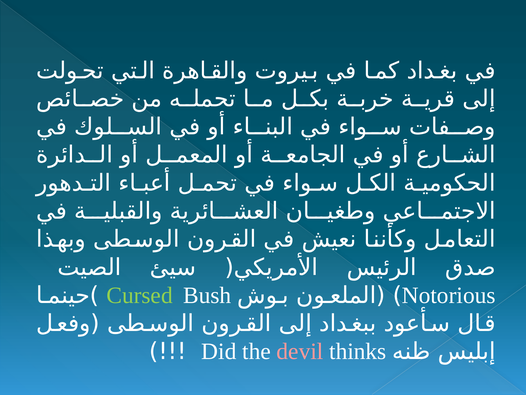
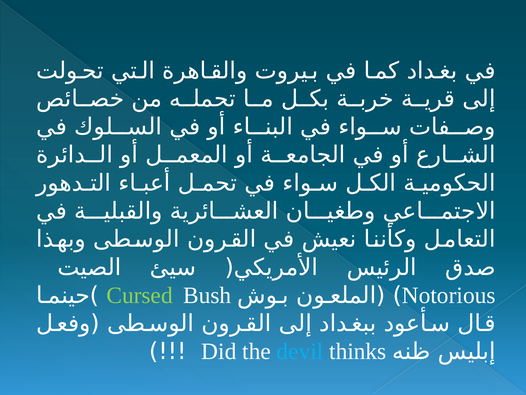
devil colour: pink -> light blue (300, 351)
